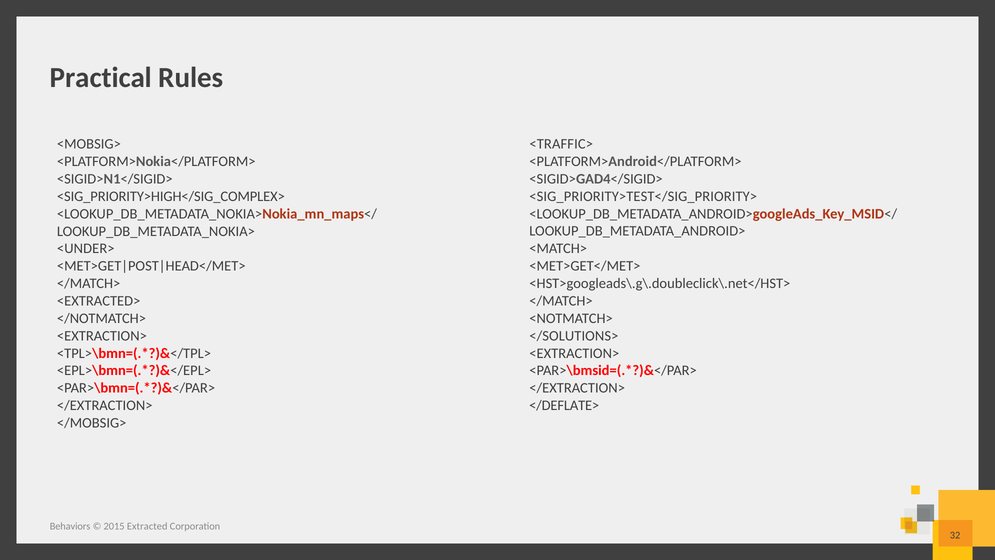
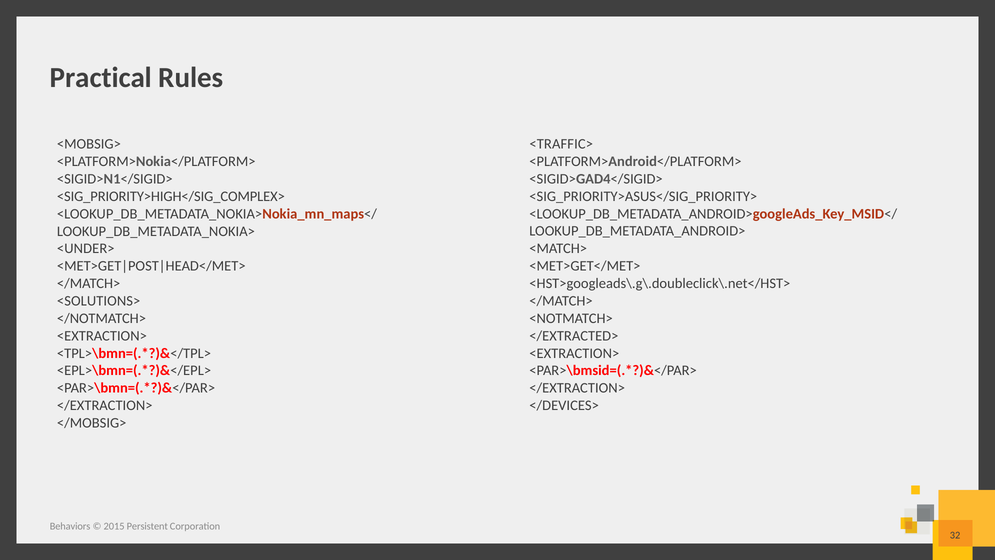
<SIG_PRIORITY>TEST</SIG_PRIORITY>: <SIG_PRIORITY>TEST</SIG_PRIORITY> -> <SIG_PRIORITY>ASUS</SIG_PRIORITY> (643, 196)
<EXTRACTED>: <EXTRACTED> -> <SOLUTIONS> (99, 301)
</SOLUTIONS>: </SOLUTIONS> -> </EXTRACTED> (574, 336)
</DEFLATE>: </DEFLATE> -> </DEVICES> (564, 405)
Extracted: Extracted -> Persistent (147, 526)
